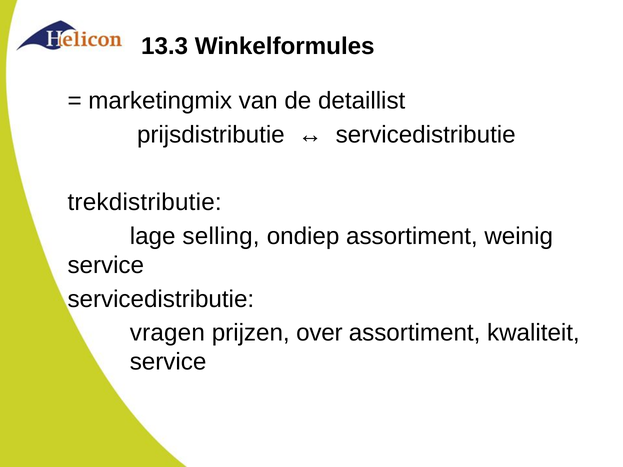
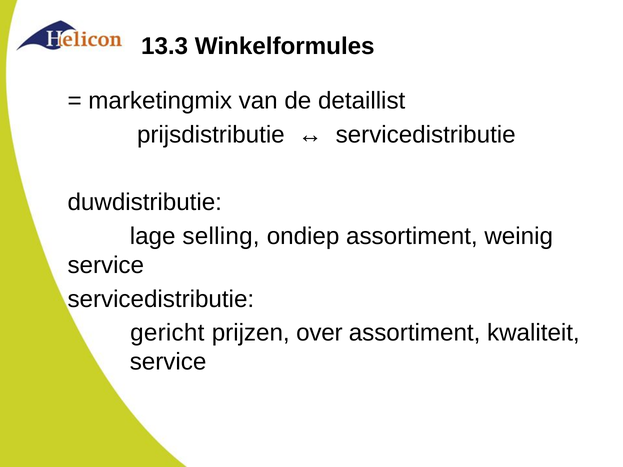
trekdistributie: trekdistributie -> duwdistributie (145, 202)
vragen: vragen -> gericht (167, 333)
